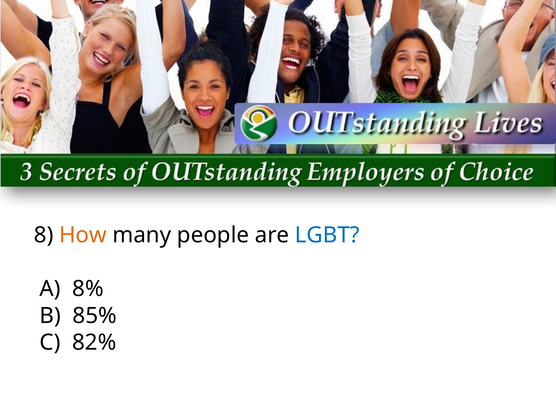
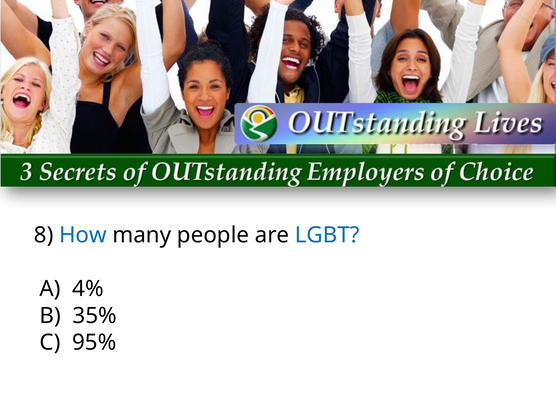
How colour: orange -> blue (83, 235)
8%: 8% -> 4% (88, 289)
85%: 85% -> 35% (95, 316)
82%: 82% -> 95% (94, 343)
